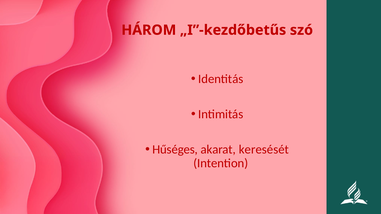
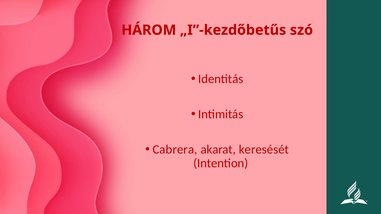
Hűséges: Hűséges -> Cabrera (175, 150)
